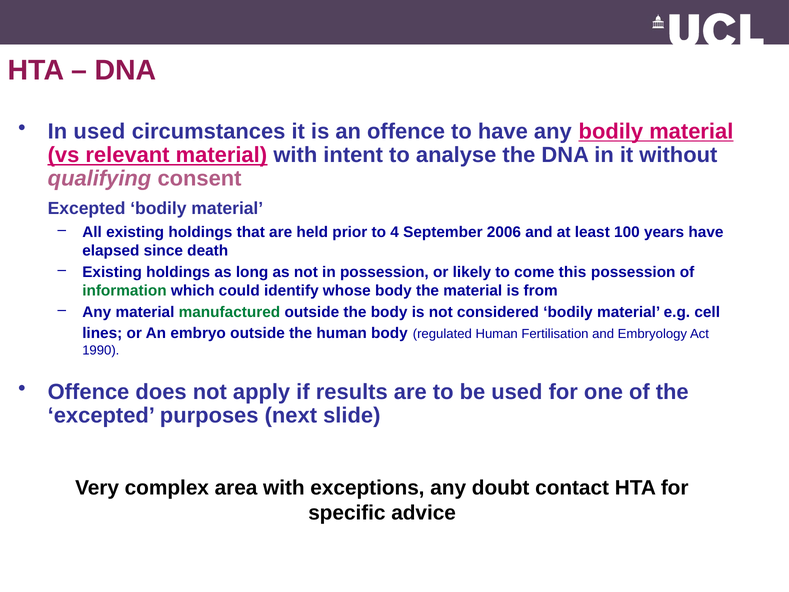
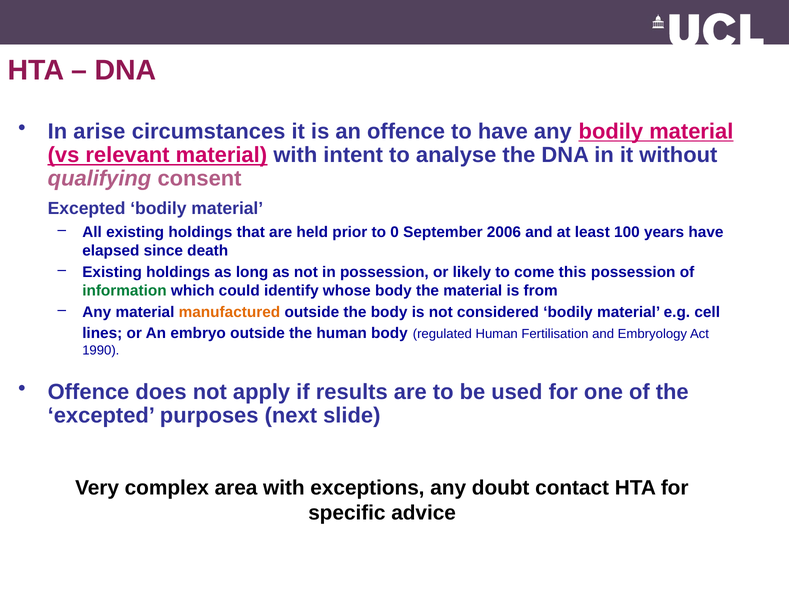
In used: used -> arise (99, 131)
4: 4 -> 0 (395, 232)
manufactured colour: green -> orange (229, 312)
